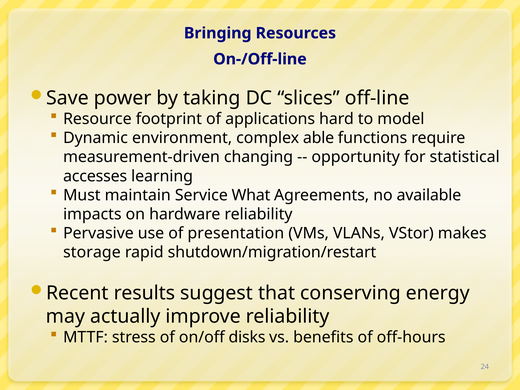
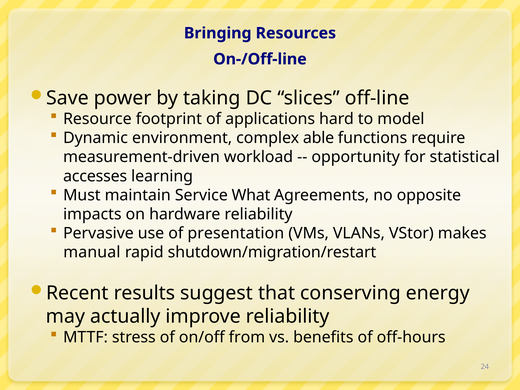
changing: changing -> workload (259, 157)
available: available -> opposite (429, 195)
storage: storage -> manual (92, 252)
disks: disks -> from (247, 337)
